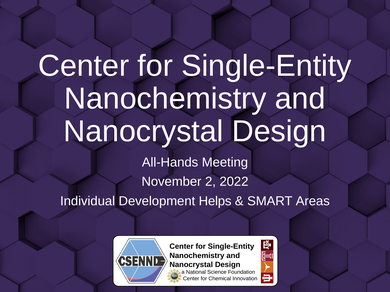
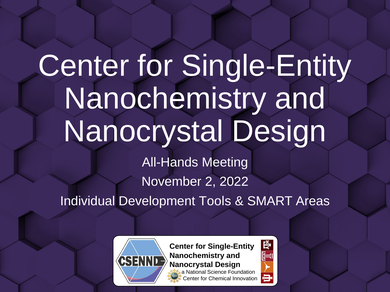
Helps: Helps -> Tools (215, 201)
